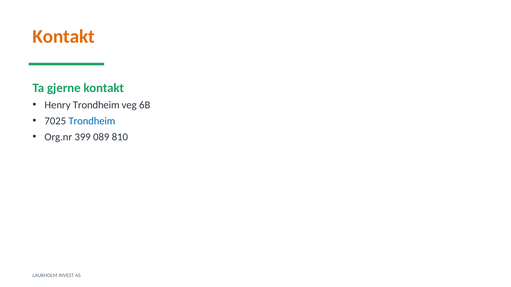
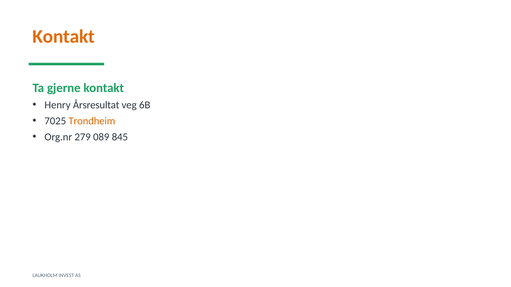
Henry Trondheim: Trondheim -> Årsresultat (96, 105)
Trondheim colour: blue -> orange (92, 121)
399: 399 -> 279 (83, 137)
810: 810 -> 845 (120, 137)
